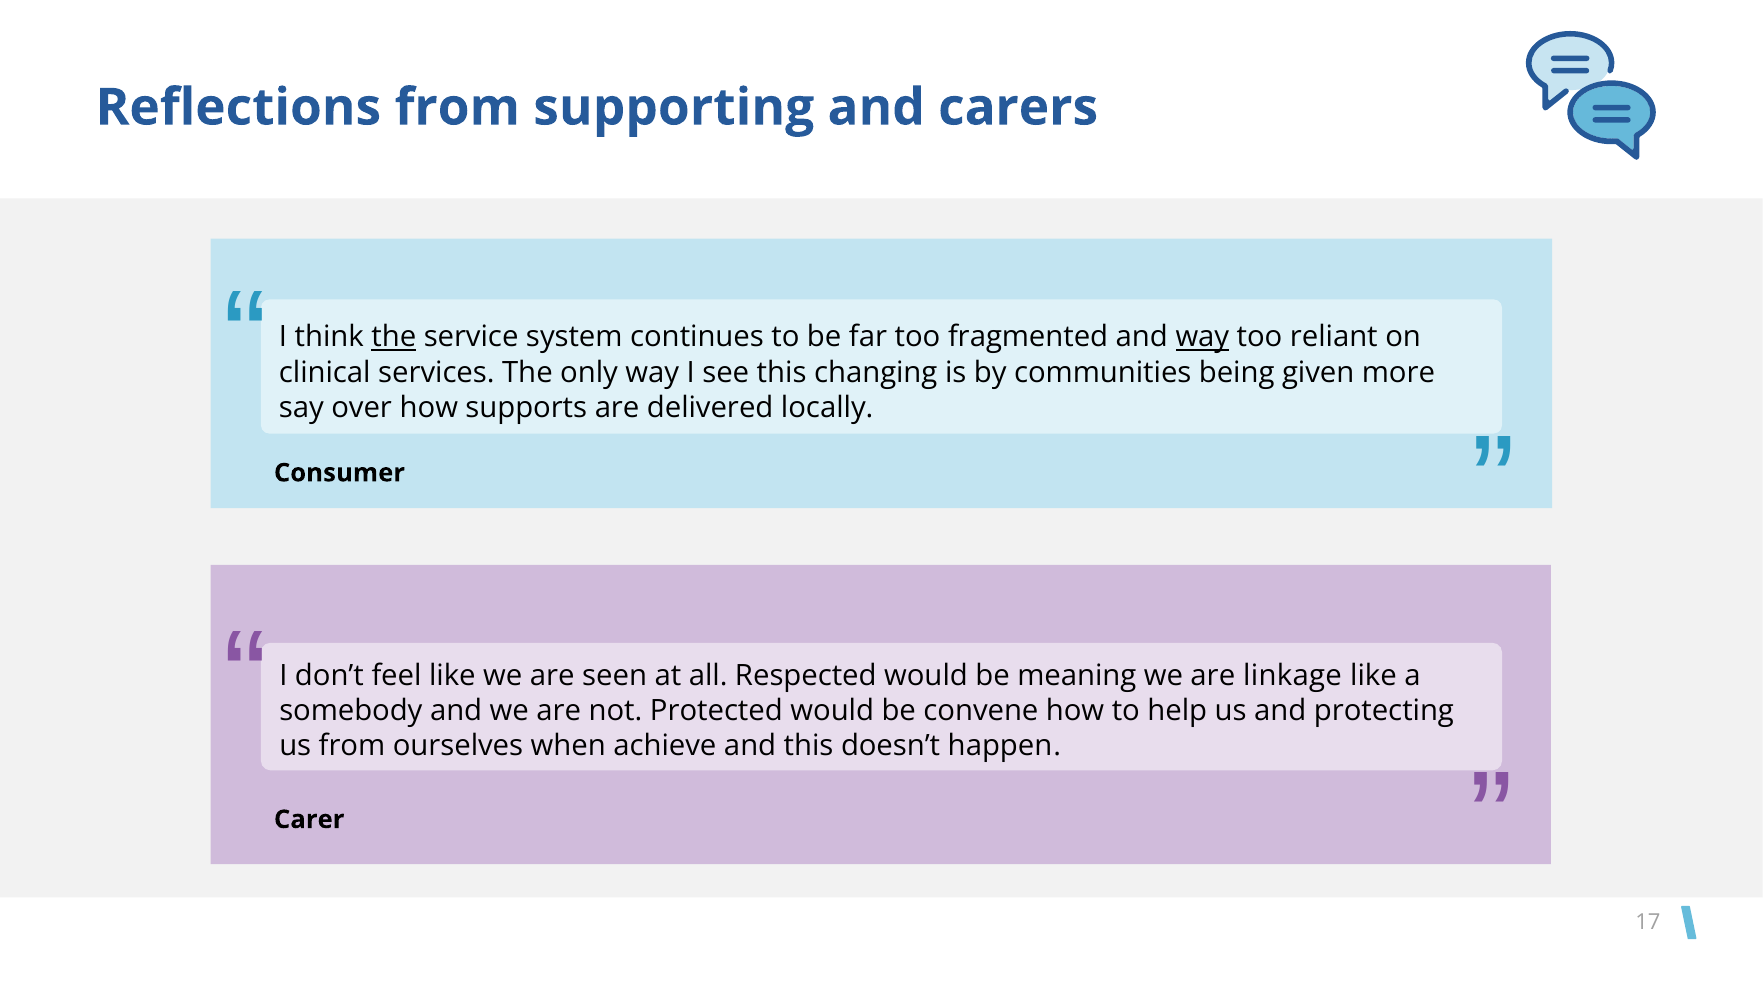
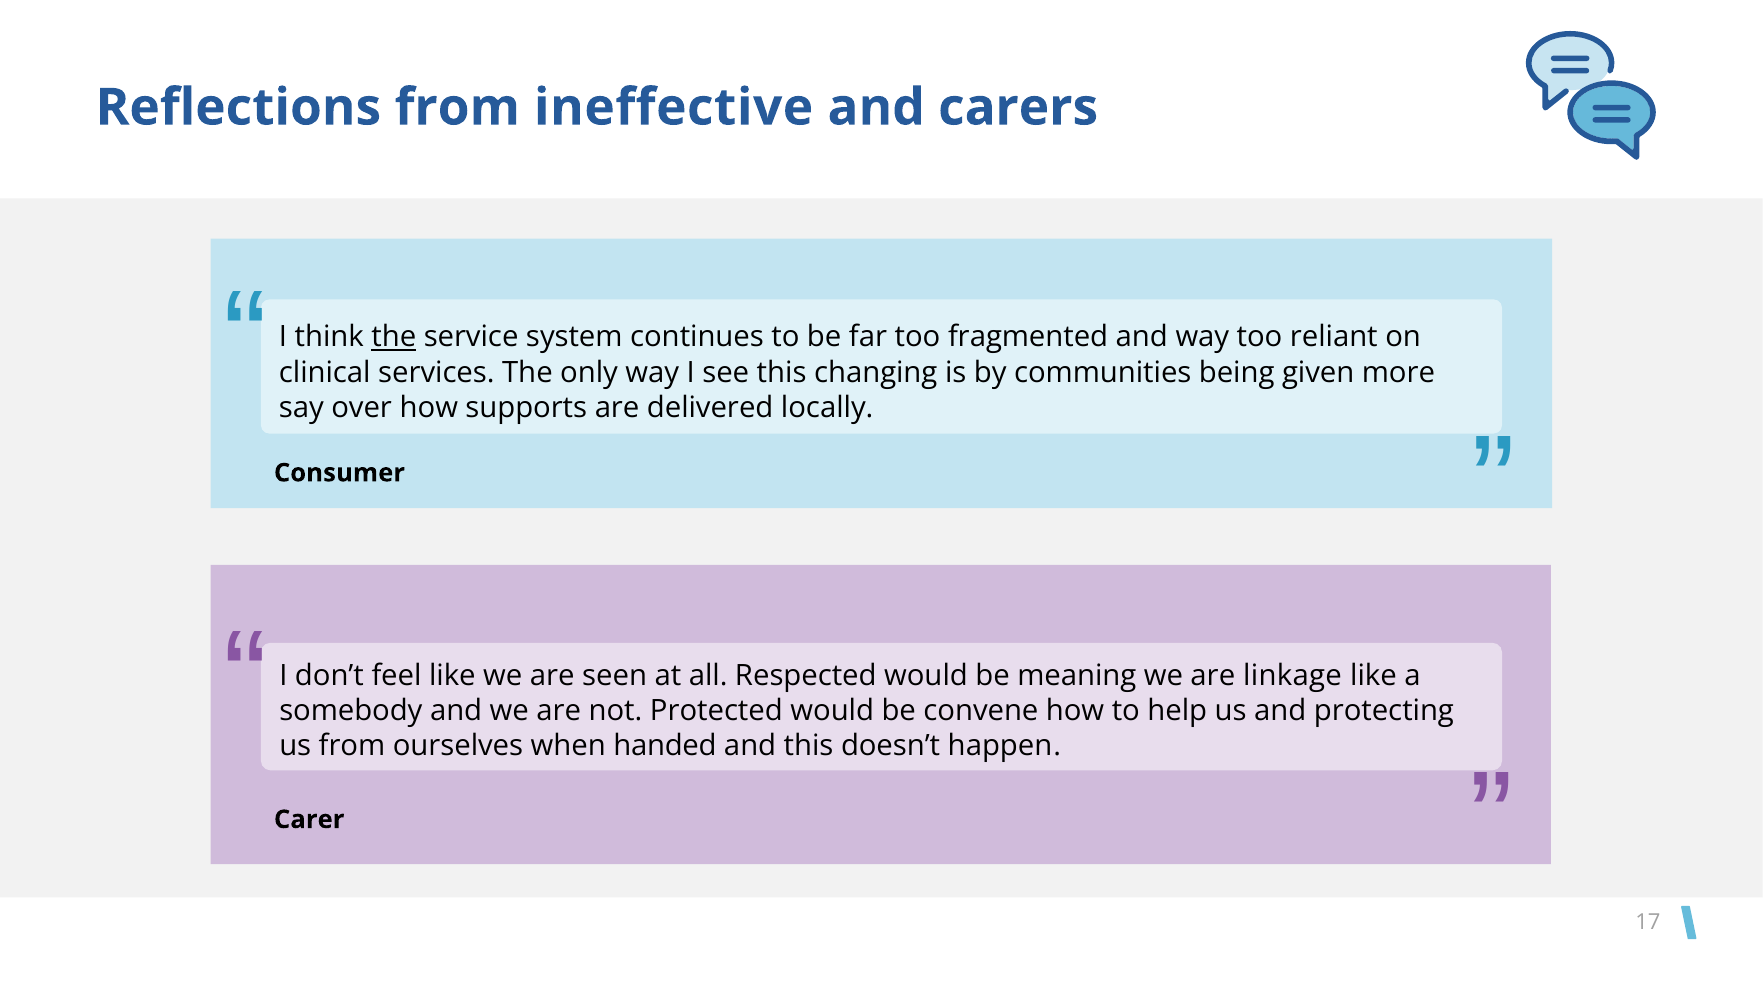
supporting: supporting -> ineffective (674, 107)
way underline: present -> none (1202, 337)
achieve: achieve -> handed (665, 746)
